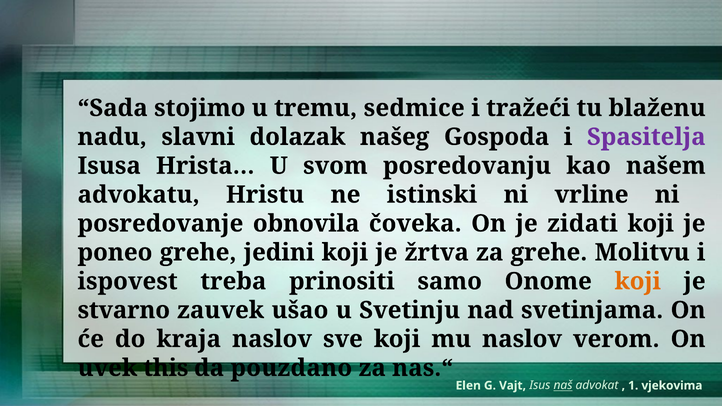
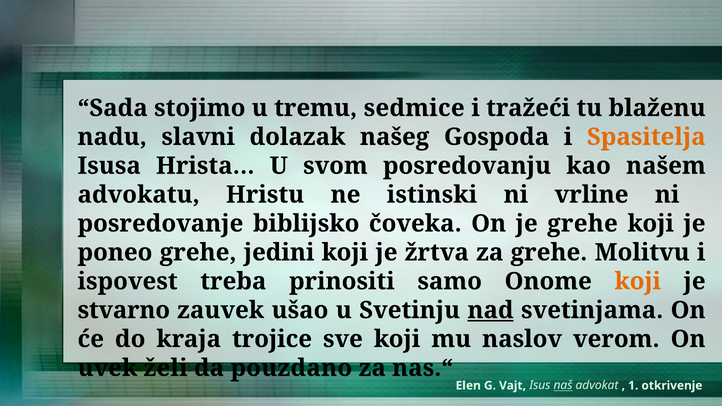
Spasitelja colour: purple -> orange (646, 137)
obnovila: obnovila -> biblijsko (306, 224)
je zidati: zidati -> grehe (583, 224)
nad underline: none -> present (491, 310)
kraja naslov: naslov -> trojice (272, 339)
this: this -> želi (166, 368)
vjekovima: vjekovima -> otkrivenje (672, 386)
